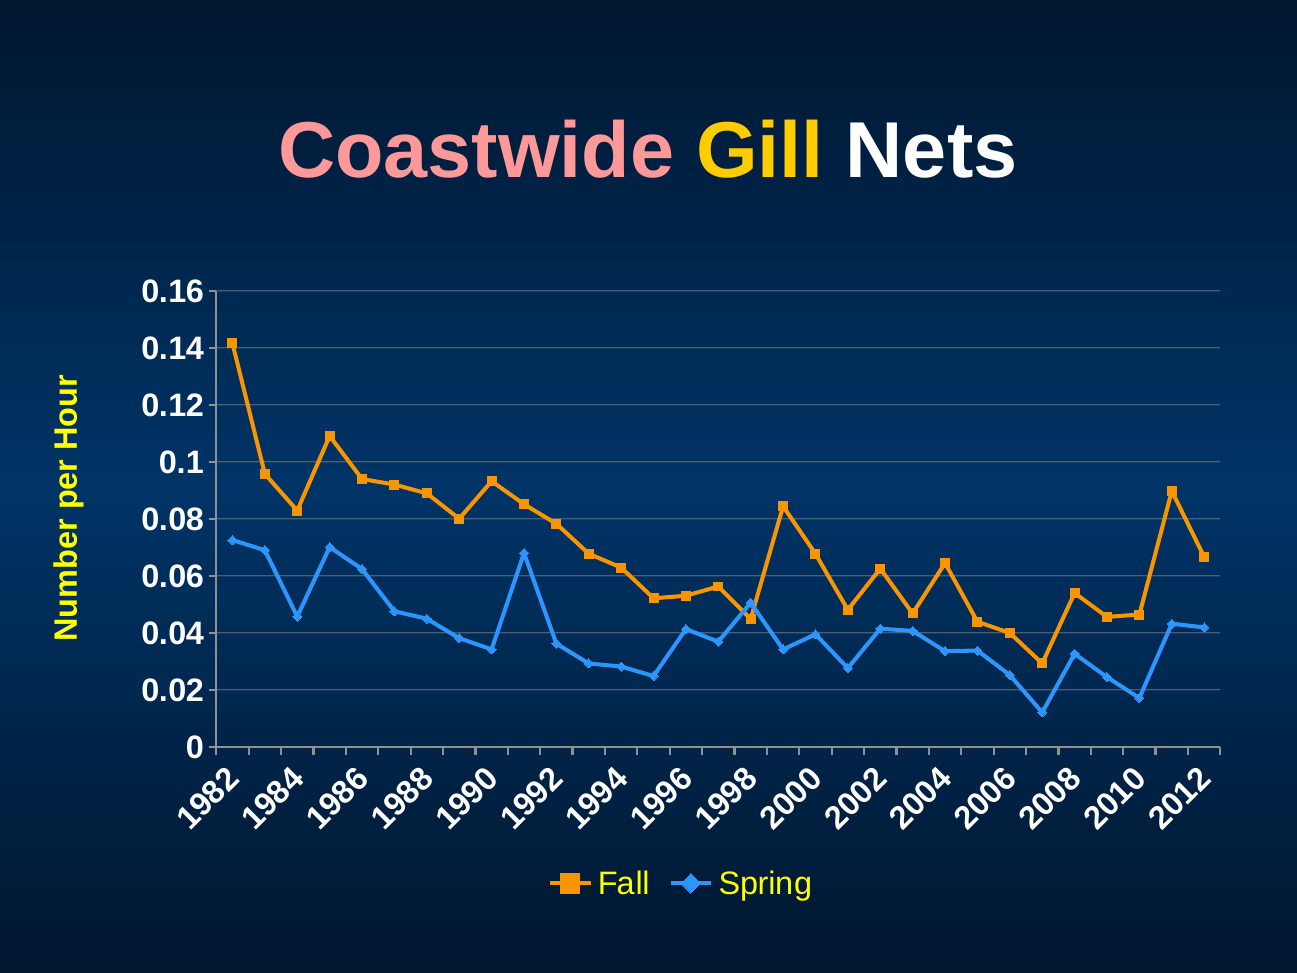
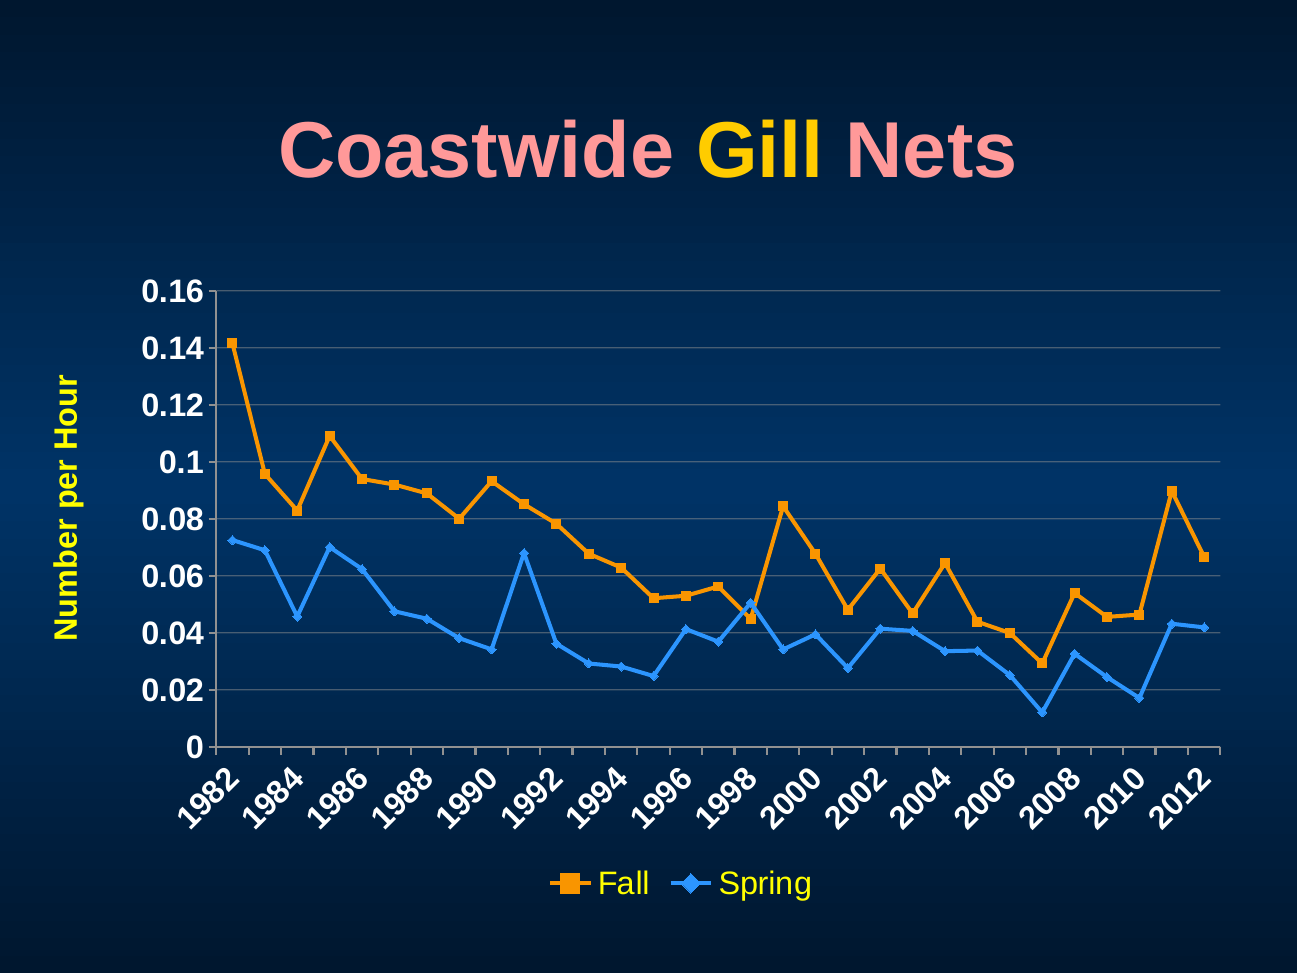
Nets colour: white -> pink (932, 151)
